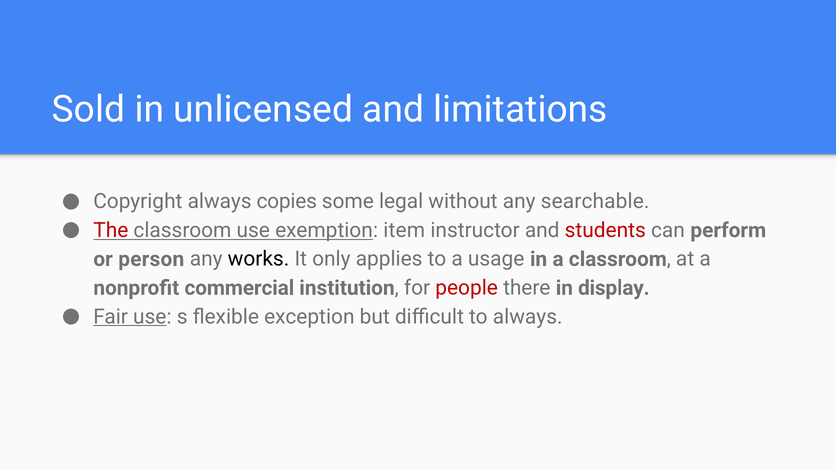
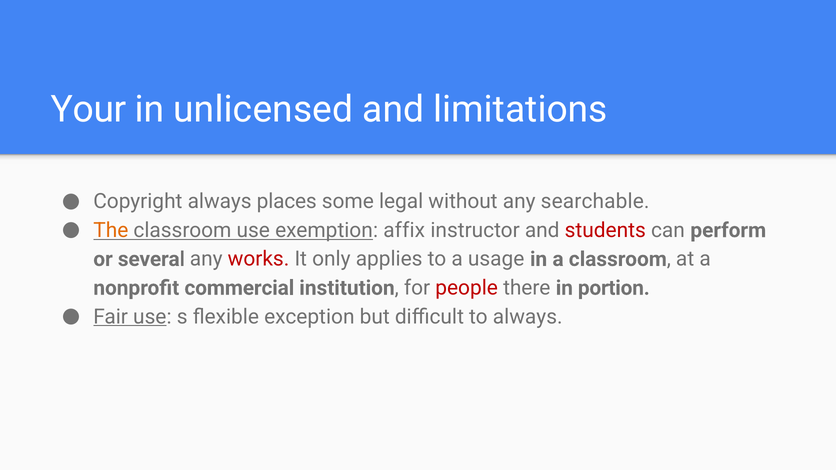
Sold: Sold -> Your (89, 110)
copies: copies -> places (287, 202)
The colour: red -> orange (111, 230)
item: item -> affix (404, 230)
person: person -> several (151, 259)
works colour: black -> red (259, 259)
display: display -> portion (614, 288)
